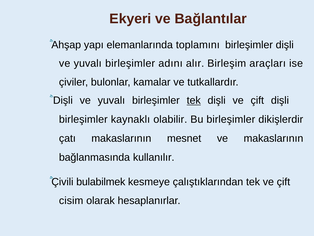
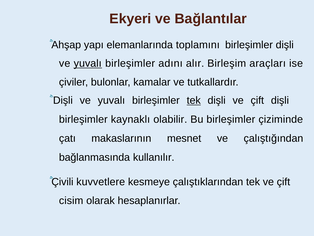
yuvalı underline: none -> present (88, 63)
dikişlerdir: dikişlerdir -> çiziminde (281, 119)
ve makaslarının: makaslarının -> çalıştığından (273, 138)
bulabilmek: bulabilmek -> kuvvetlere (101, 181)
